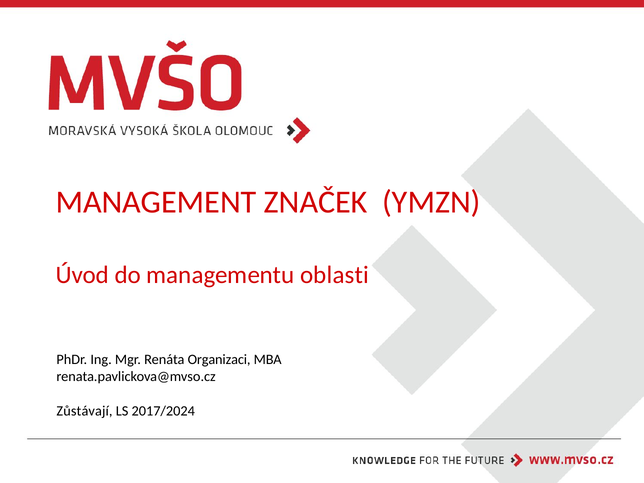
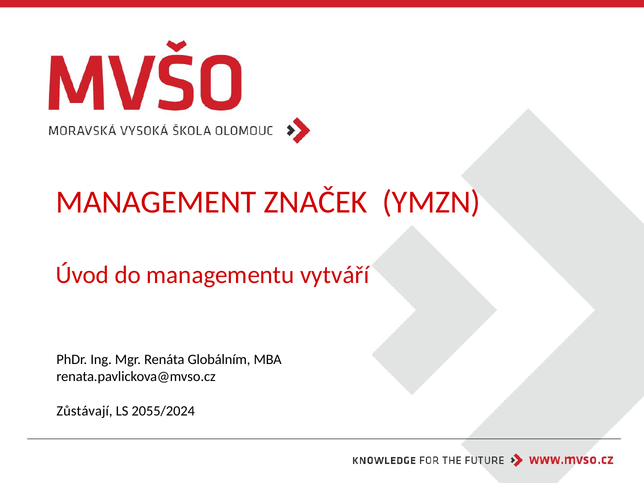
oblasti: oblasti -> vytváří (335, 275)
Organizaci: Organizaci -> Globálním (219, 359)
2017/2024: 2017/2024 -> 2055/2024 (163, 411)
